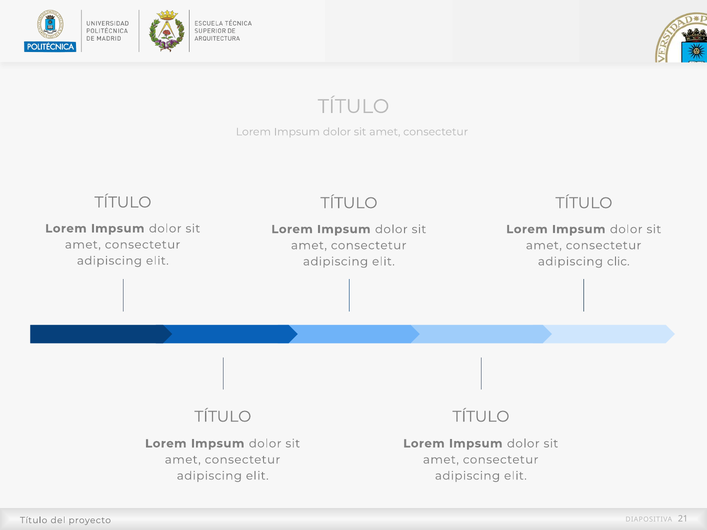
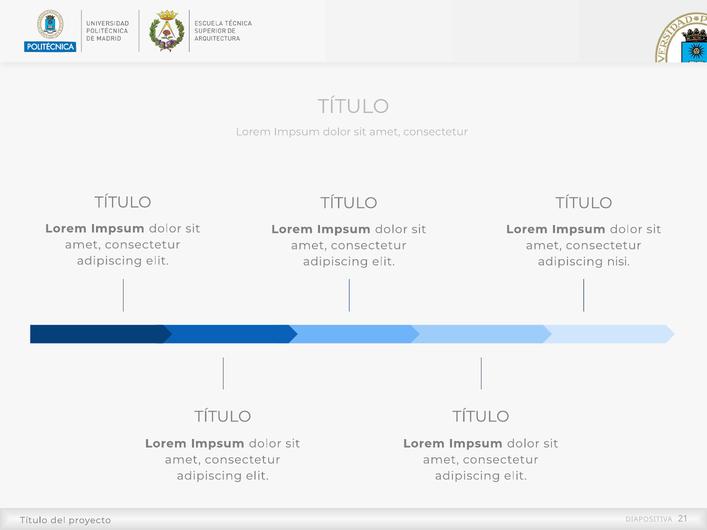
clic: clic -> nisi (618, 262)
